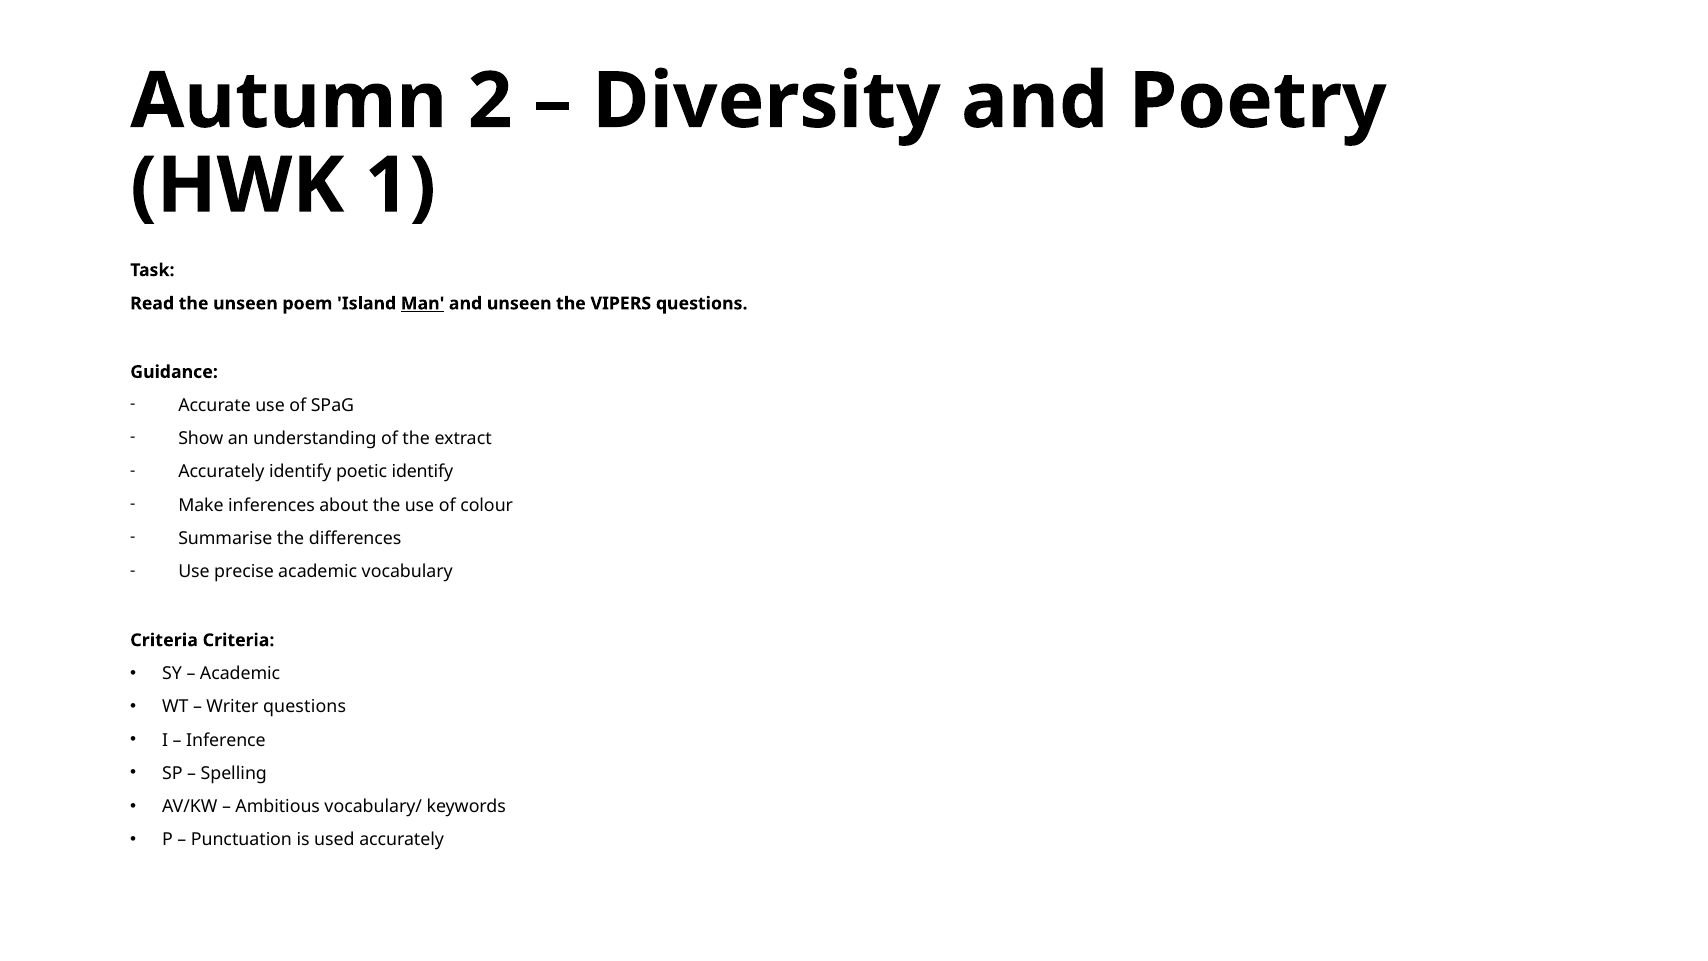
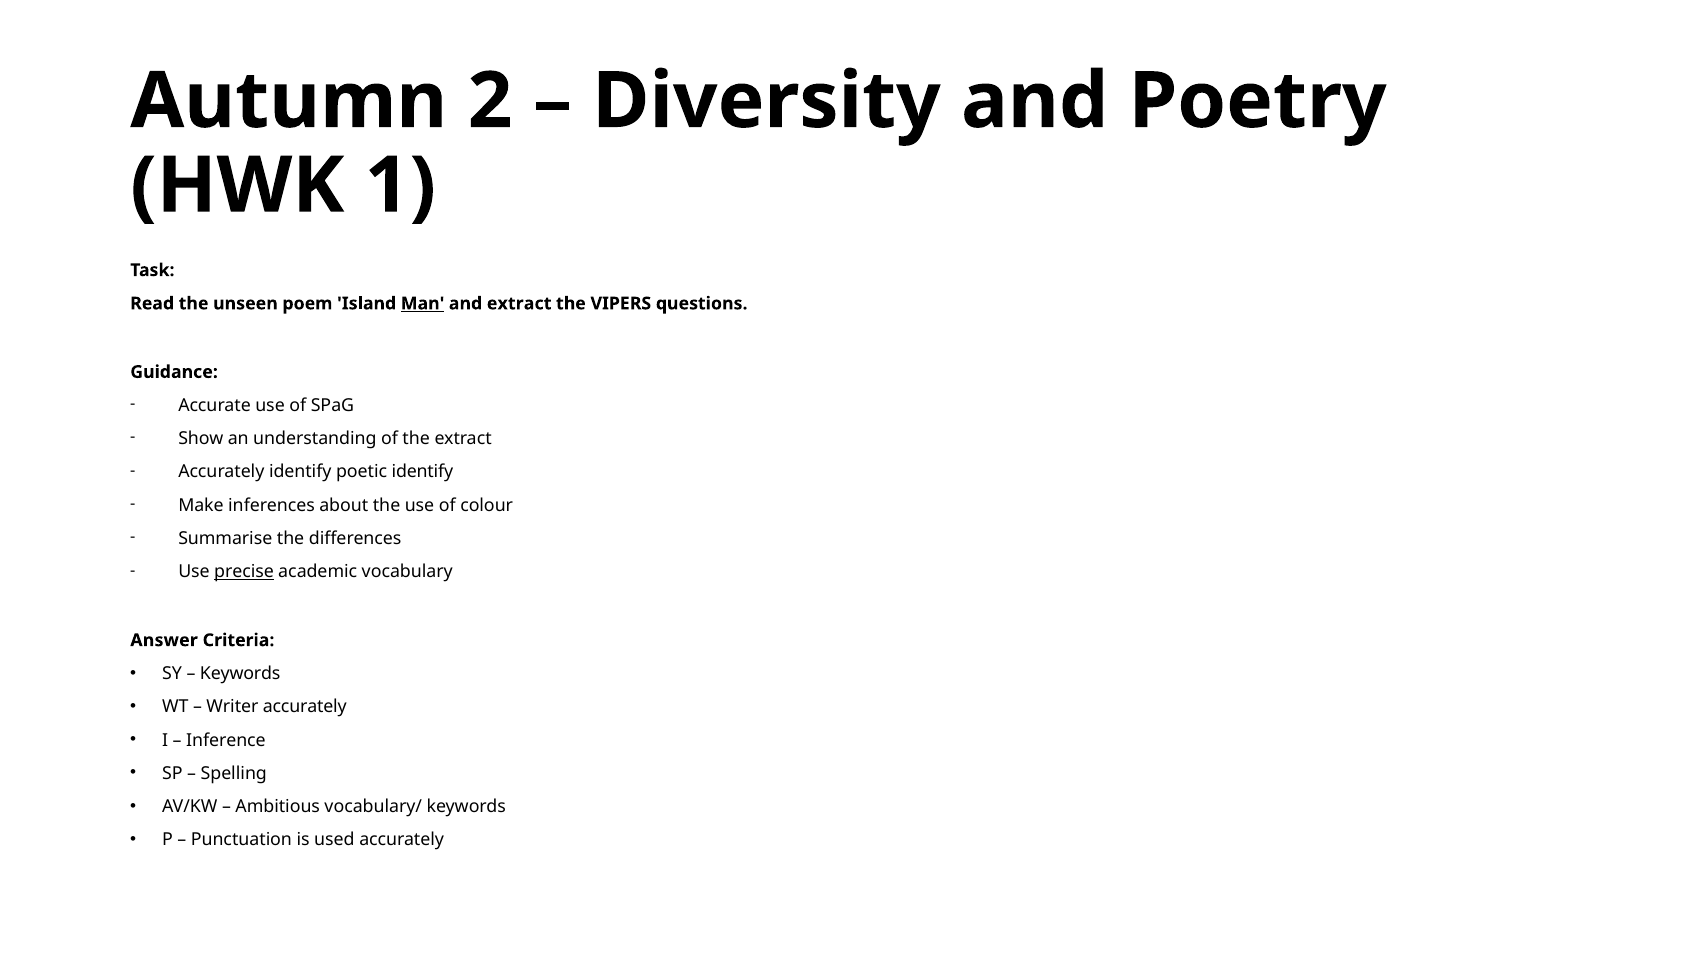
and unseen: unseen -> extract (519, 303)
precise underline: none -> present (244, 572)
Criteria: Criteria -> Answer (164, 640)
Academic: Academic -> Keywords (240, 673)
Writer questions: questions -> accurately (305, 707)
